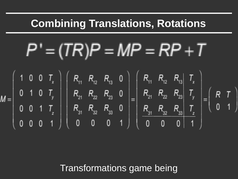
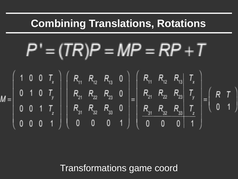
being: being -> coord (166, 168)
